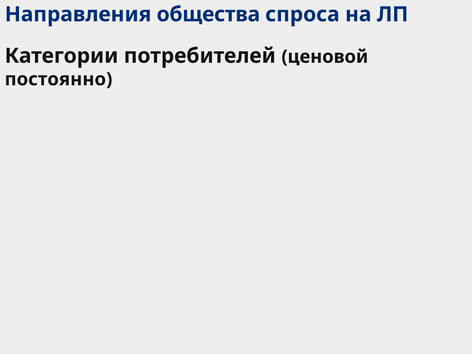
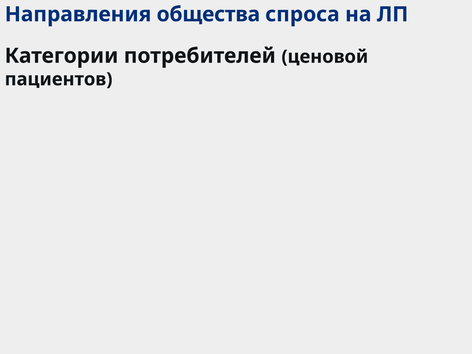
постоянно: постоянно -> пациентов (59, 79)
